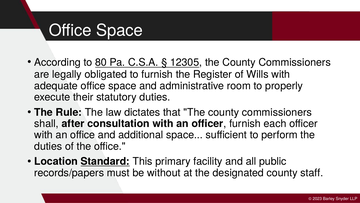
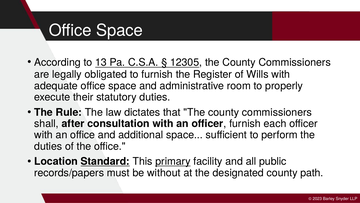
80: 80 -> 13 (101, 62)
primary underline: none -> present (173, 161)
staff: staff -> path (312, 172)
